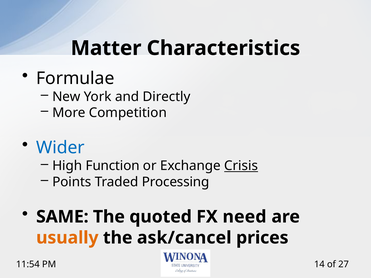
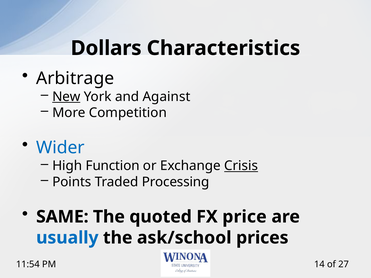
Matter: Matter -> Dollars (106, 48)
Formulae: Formulae -> Arbitrage (75, 78)
New underline: none -> present (66, 97)
Directly: Directly -> Against (166, 97)
need: need -> price (244, 217)
usually colour: orange -> blue (67, 238)
ask/cancel: ask/cancel -> ask/school (184, 238)
